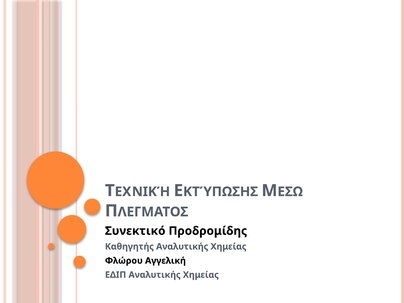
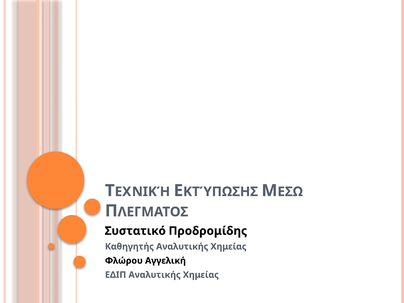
Συνεκτικό: Συνεκτικό -> Συστατικό (135, 231)
